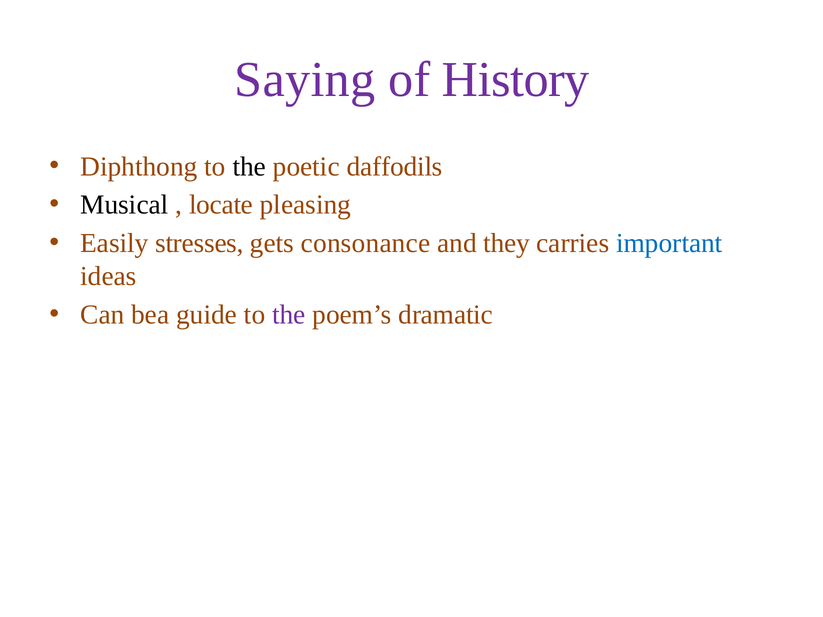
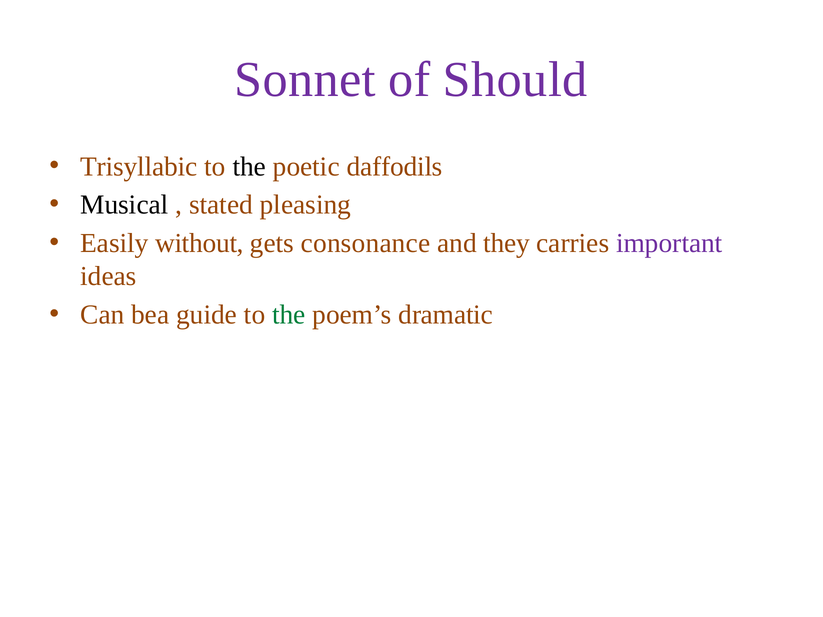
Saying: Saying -> Sonnet (305, 80)
History: History -> Should (515, 80)
Diphthong: Diphthong -> Trisyllabic (139, 167)
locate: locate -> stated (221, 205)
stresses: stresses -> without (199, 243)
important colour: blue -> purple (669, 243)
the colour: purple -> green (289, 315)
